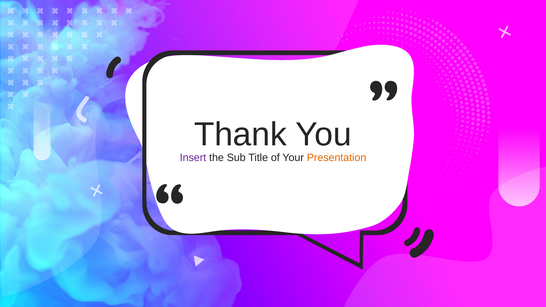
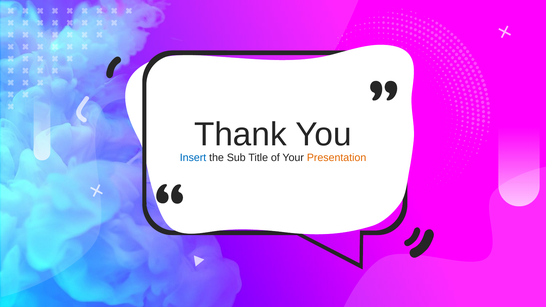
Insert colour: purple -> blue (193, 158)
